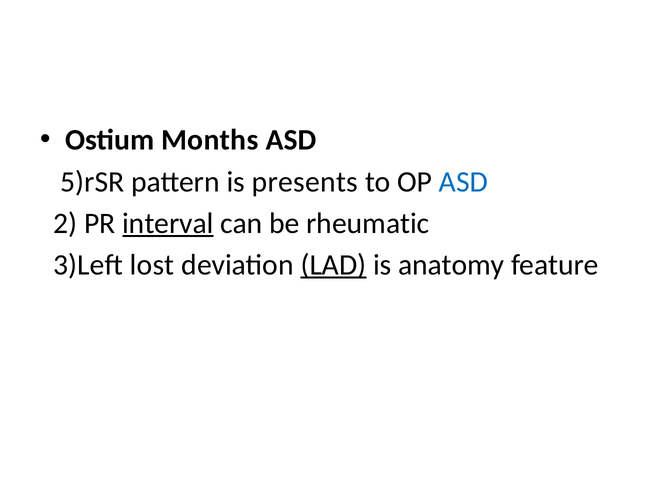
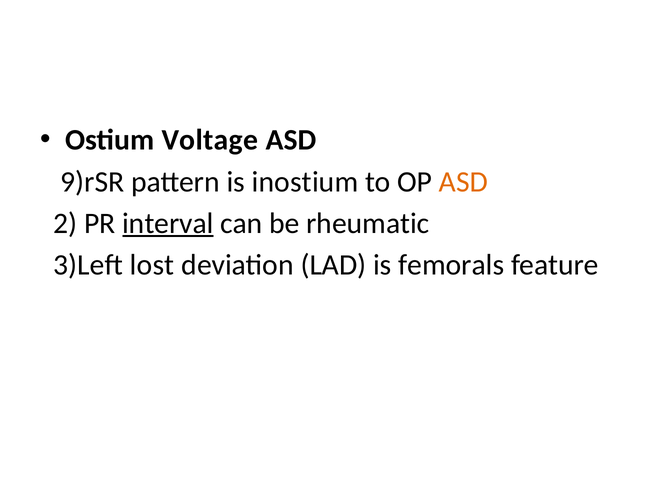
Months: Months -> Voltage (210, 140)
5)rSR: 5)rSR -> 9)rSR (92, 182)
presents: presents -> inostium (305, 182)
ASD colour: blue -> orange (463, 182)
LAD underline: present -> none (333, 265)
anatomy: anatomy -> femorals (451, 265)
